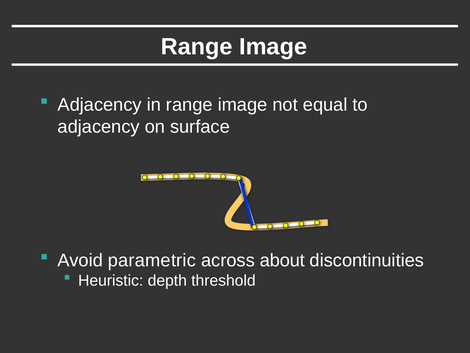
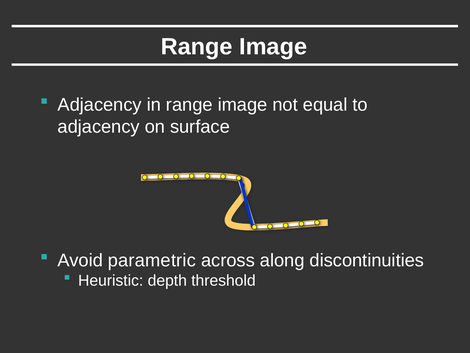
about: about -> along (282, 260)
